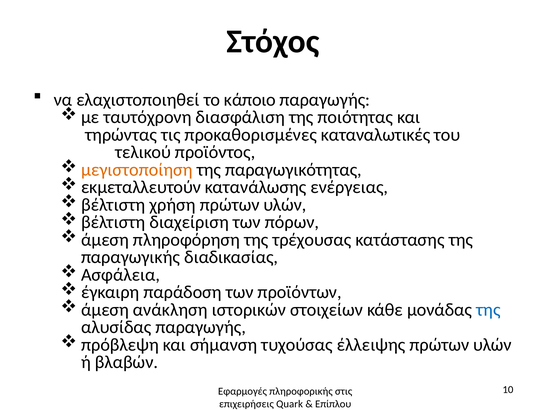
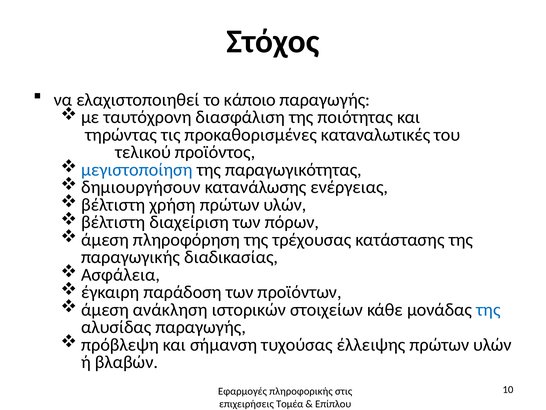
μεγιστοποίηση colour: orange -> blue (137, 170)
εκμεταλλευτούν: εκμεταλλευτούν -> δημιουργήσουν (141, 187)
Quark: Quark -> Τομέα (290, 404)
